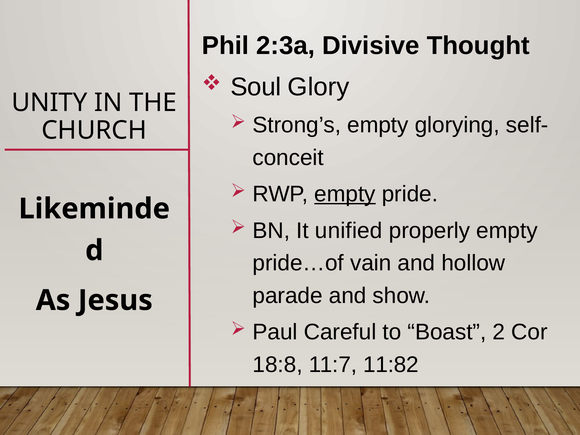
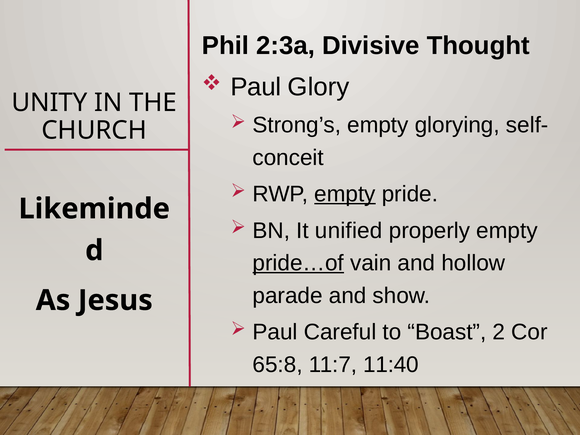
Soul: Soul -> Paul (256, 87)
pride…of underline: none -> present (298, 263)
18:8: 18:8 -> 65:8 (278, 365)
11:82: 11:82 -> 11:40 (391, 365)
